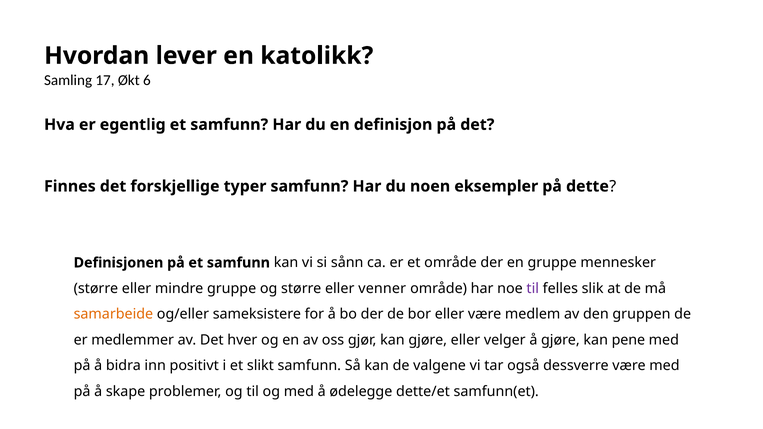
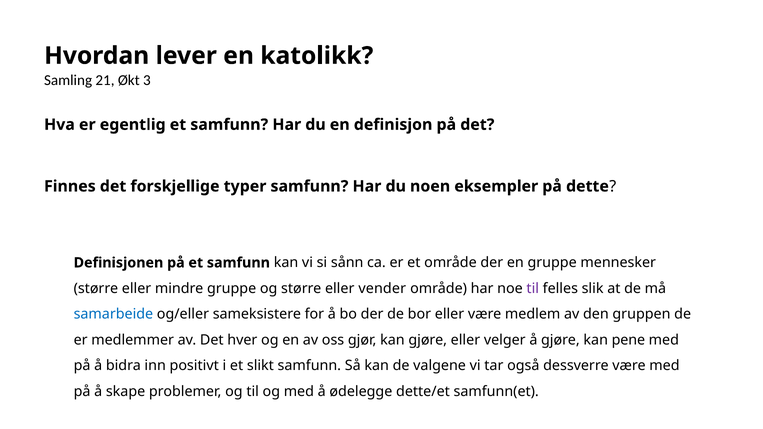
17: 17 -> 21 (105, 80)
6: 6 -> 3 (147, 80)
venner: venner -> vender (382, 289)
samarbeide colour: orange -> blue (113, 314)
